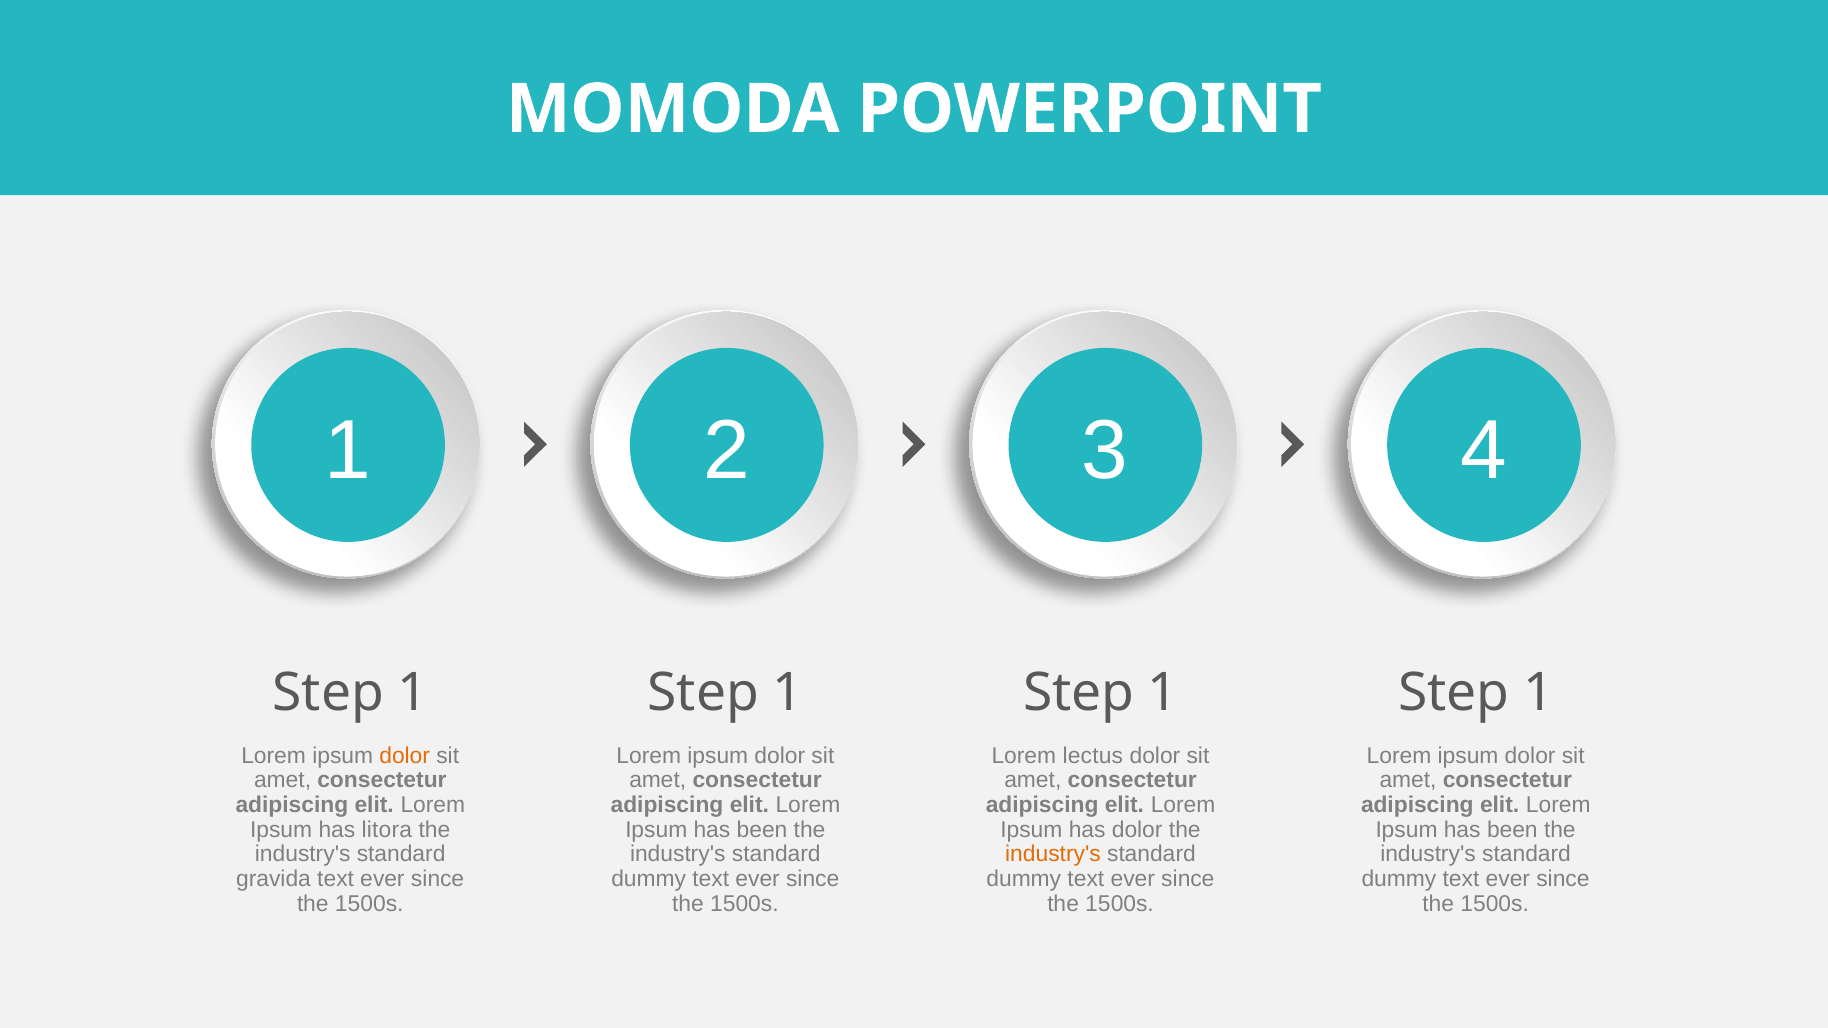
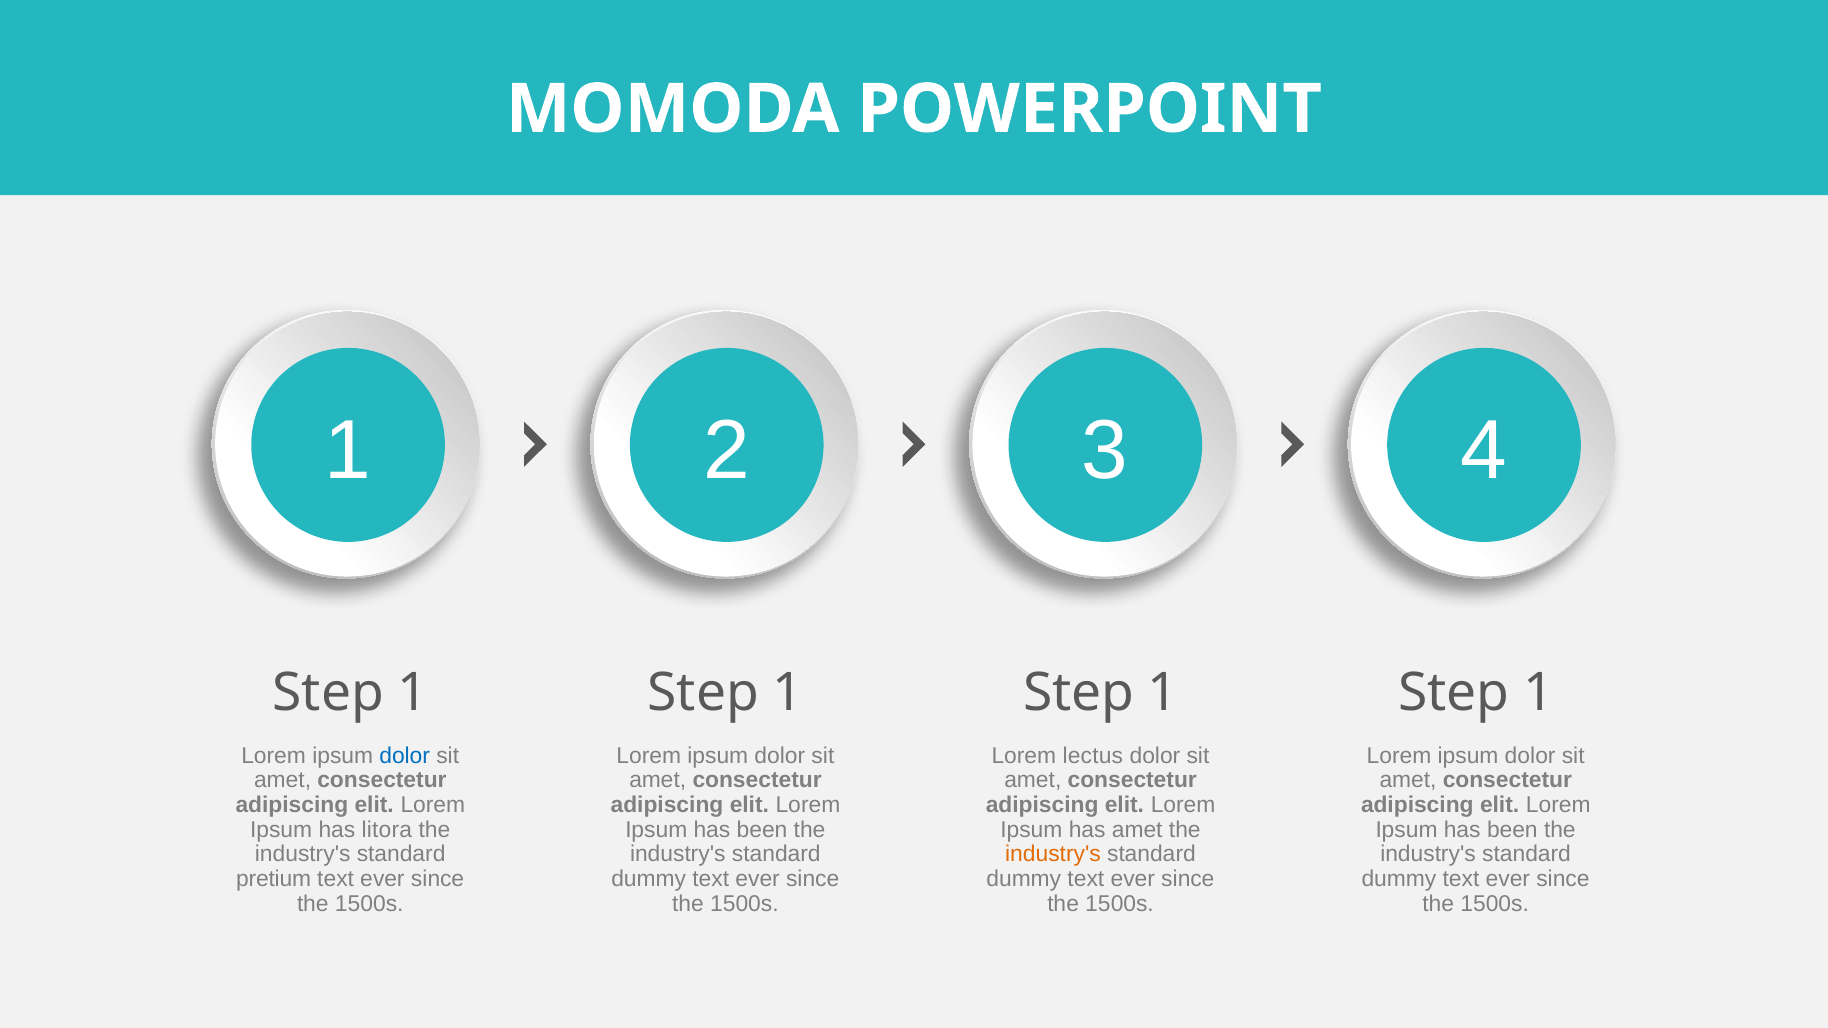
dolor colour: orange -> blue (405, 756)
has dolor: dolor -> amet (1137, 830)
gravida: gravida -> pretium (274, 879)
